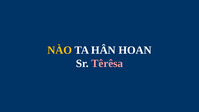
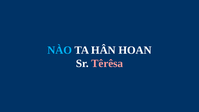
NÀO colour: yellow -> light blue (60, 50)
